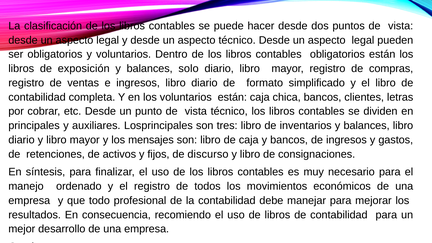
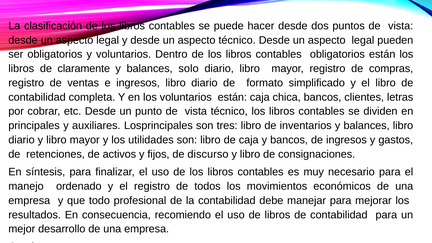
exposición: exposición -> claramente (84, 69)
mensajes: mensajes -> utilidades (151, 140)
